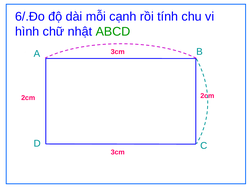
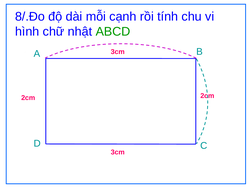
6/.Đo: 6/.Đo -> 8/.Đo (30, 17)
